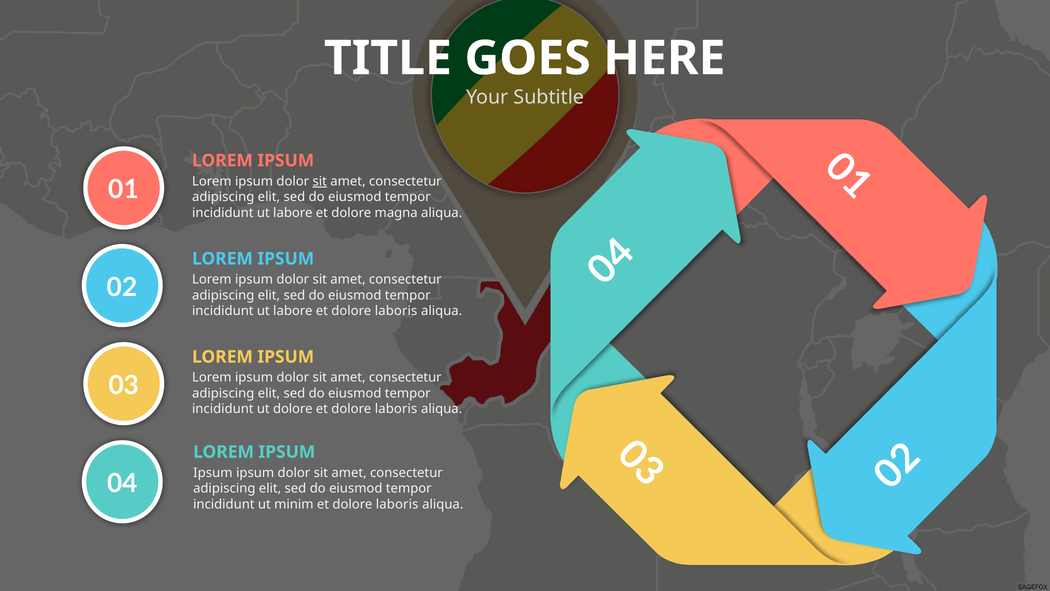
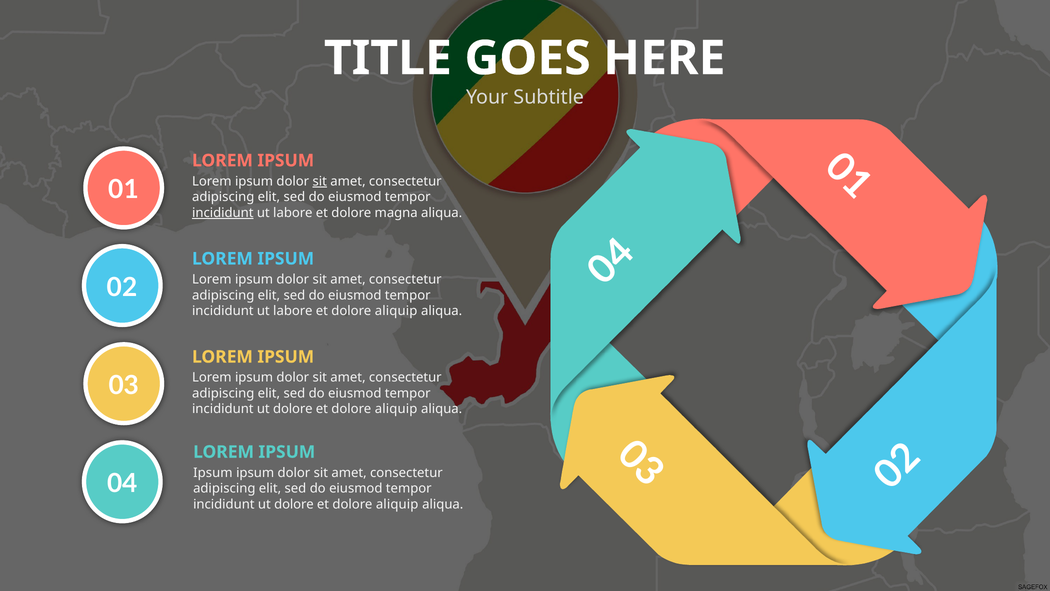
incididunt underline: none -> present (223, 213)
labore et dolore laboris: laboris -> aliquip (396, 311)
laboris: laboris -> aliquip (396, 409)
minim: minim -> dolore (294, 504)
laboris: laboris -> aliquip (397, 504)
